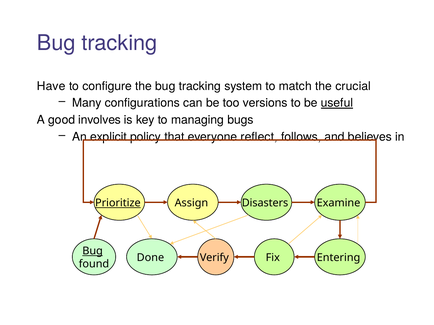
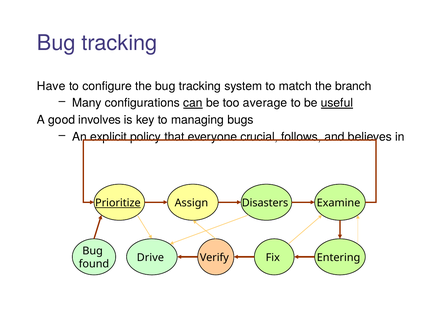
crucial: crucial -> branch (353, 86)
can underline: none -> present (193, 103)
versions: versions -> average (265, 103)
reflect: reflect -> crucial (259, 137)
Bug underline: present -> none (93, 251)
Done: Done -> Drive (150, 258)
